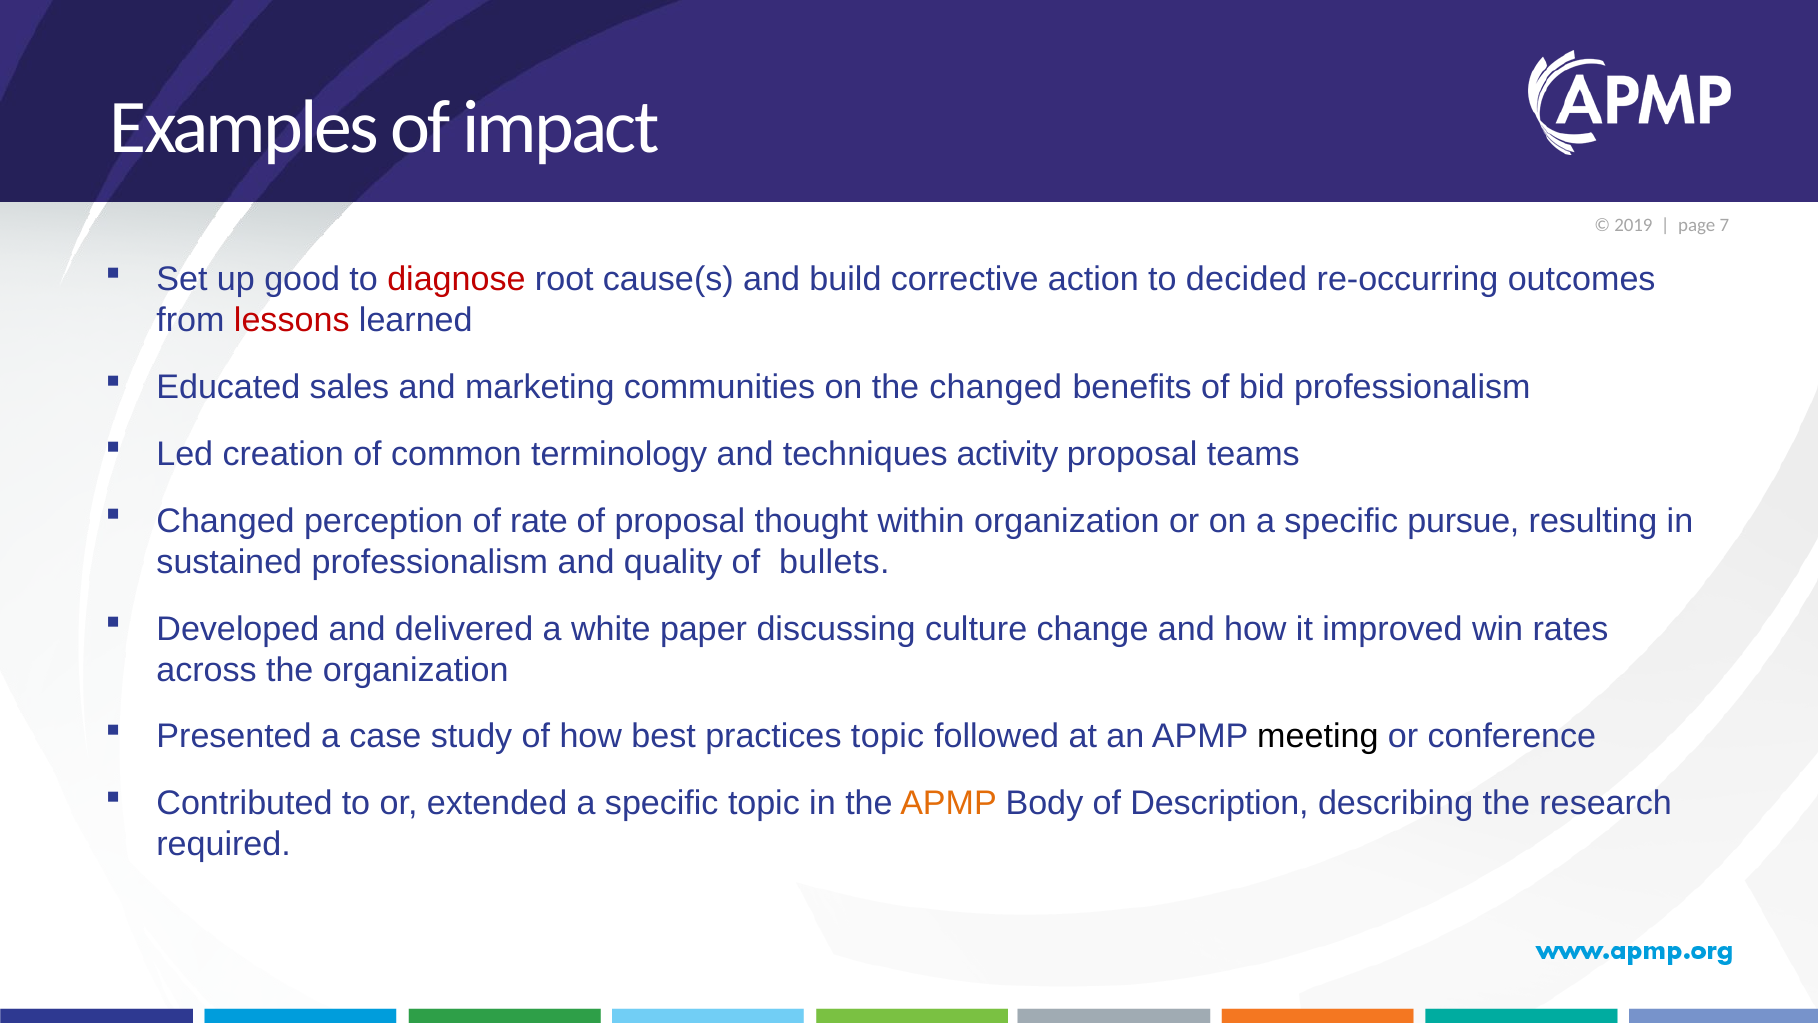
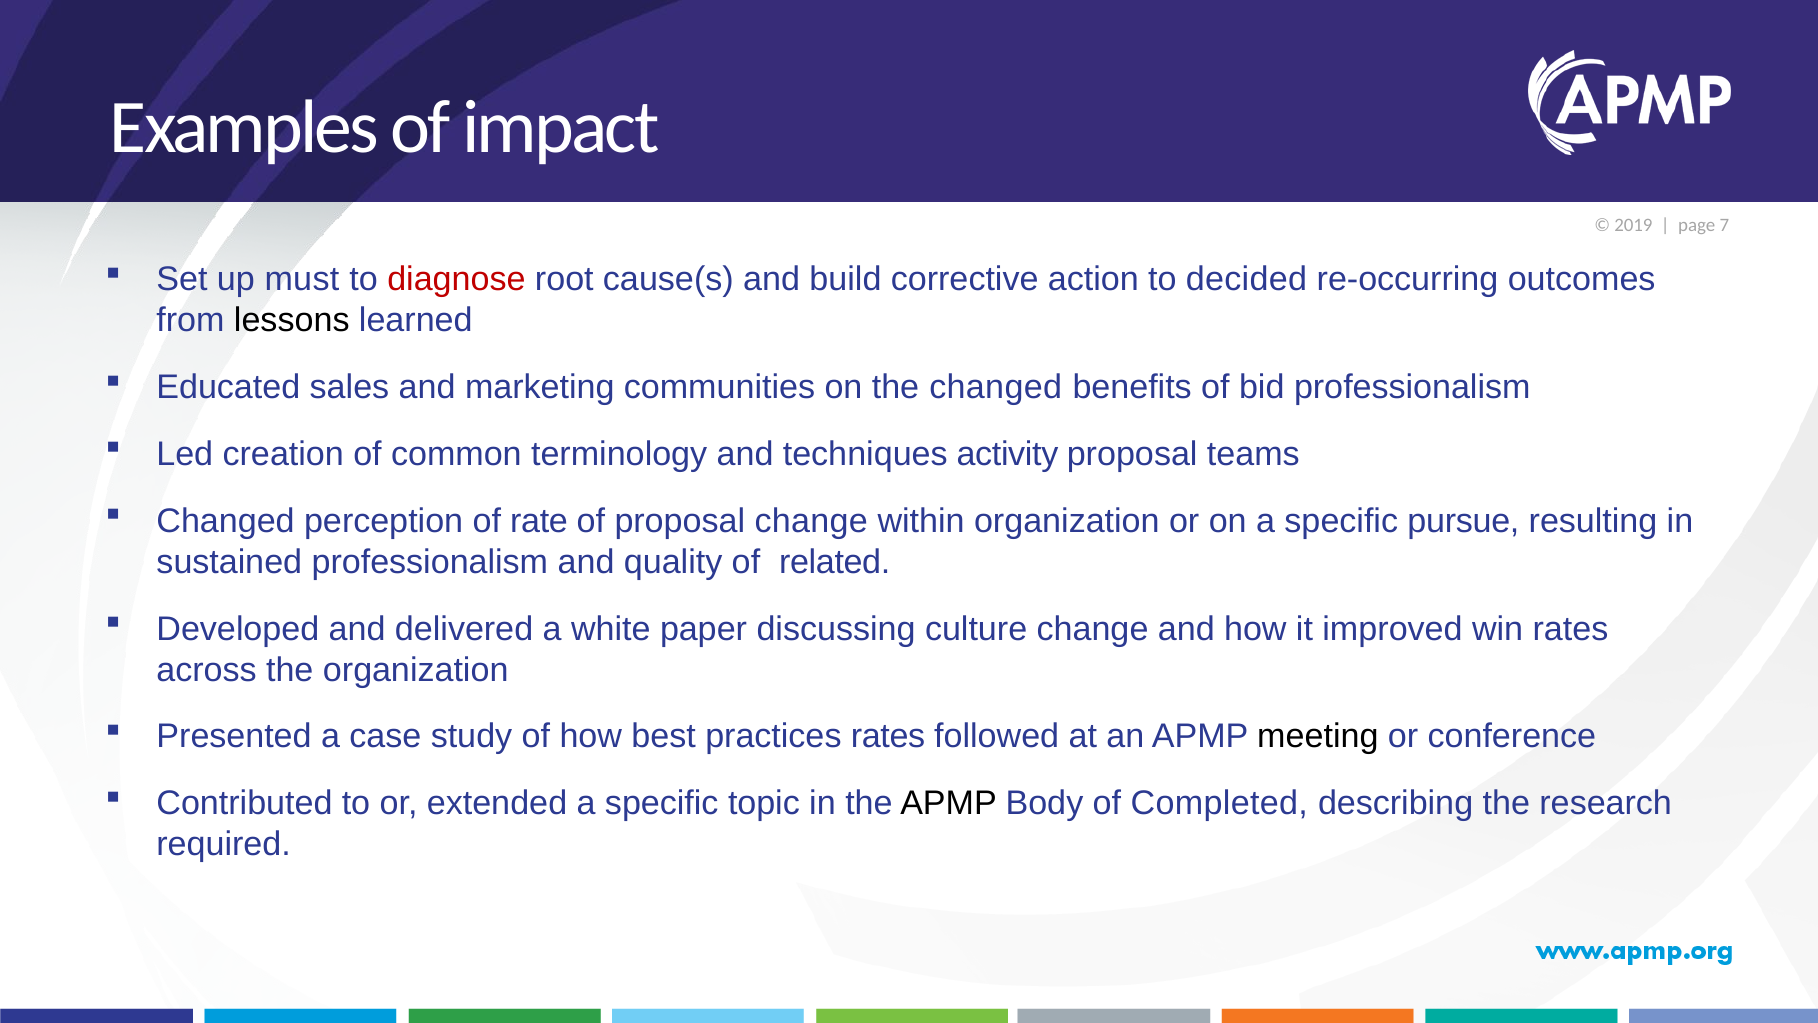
good: good -> must (302, 280)
lessons colour: red -> black (292, 320)
proposal thought: thought -> change (811, 521)
bullets: bullets -> related (835, 562)
practices topic: topic -> rates (888, 736)
APMP colour: orange -> black (949, 803)
Description: Description -> Completed (1219, 803)
